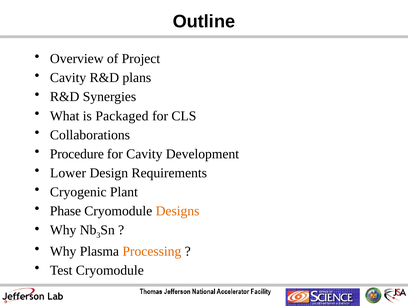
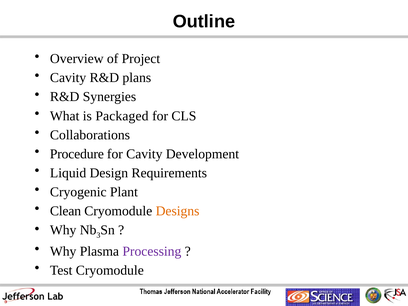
Lower: Lower -> Liquid (68, 173)
Phase: Phase -> Clean (65, 211)
Processing colour: orange -> purple (152, 251)
